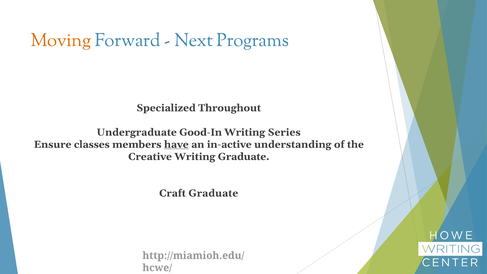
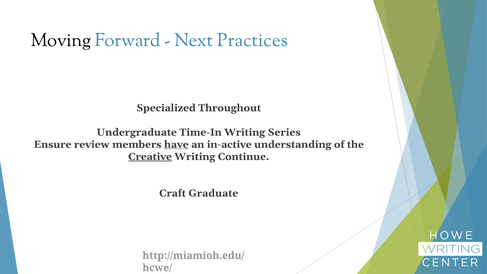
Moving colour: orange -> black (61, 40)
Programs: Programs -> Practices (253, 40)
Good-In: Good-In -> Time-In (201, 132)
classes: classes -> review (92, 144)
Creative underline: none -> present (150, 157)
Writing Graduate: Graduate -> Continue (244, 157)
